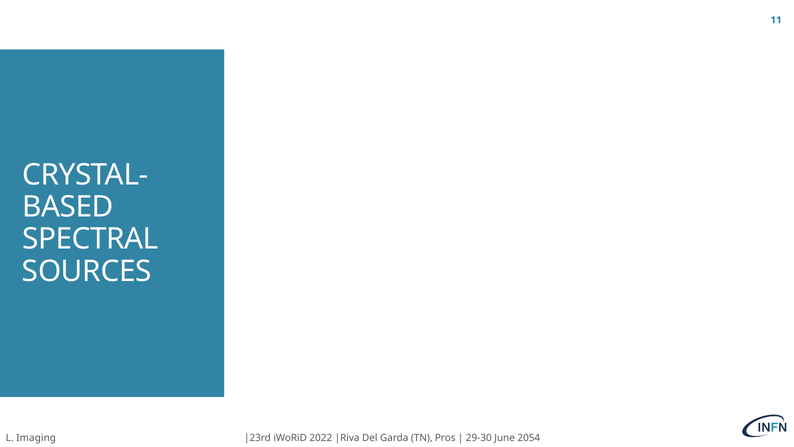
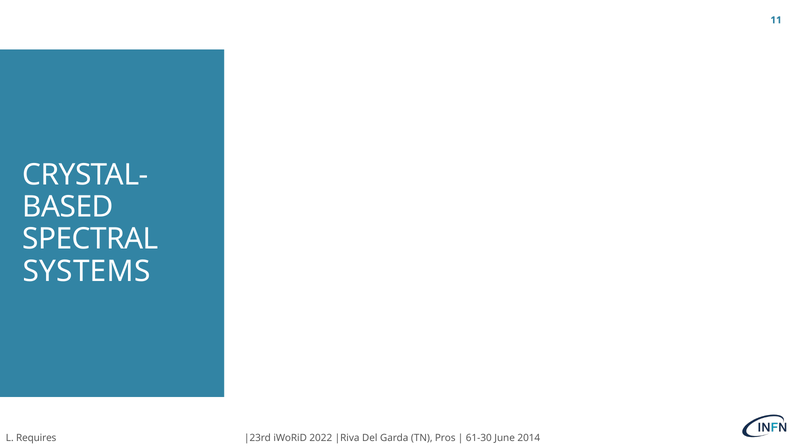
SOURCES: SOURCES -> SYSTEMS (87, 271)
Imaging: Imaging -> Requires (36, 438)
29-30: 29-30 -> 61-30 (479, 438)
2054: 2054 -> 2014 (529, 438)
